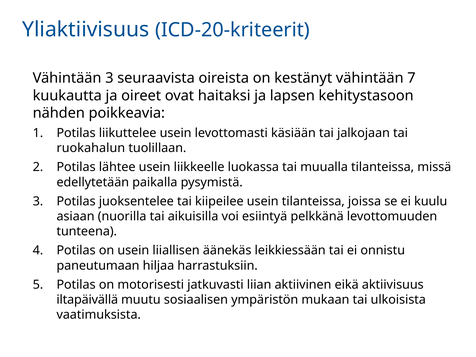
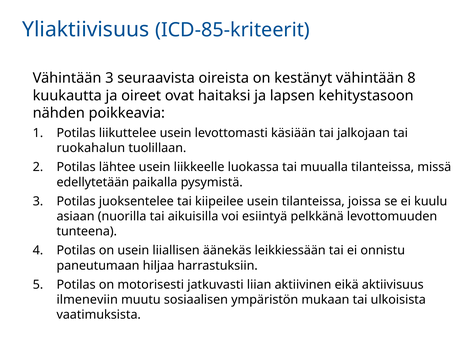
ICD-20-kriteerit: ICD-20-kriteerit -> ICD-85-kriteerit (233, 30)
7: 7 -> 8 (411, 78)
iltapäivällä: iltapäivällä -> ilmeneviin (87, 300)
